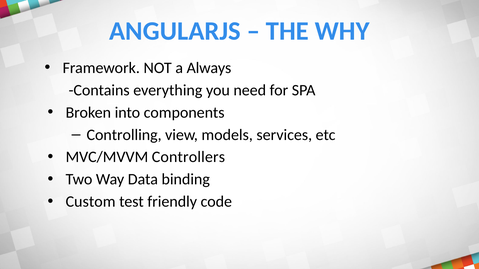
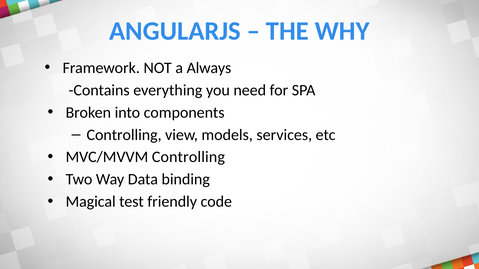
MVC/MVVM Controllers: Controllers -> Controlling (188, 157)
Custom: Custom -> Magical (91, 202)
